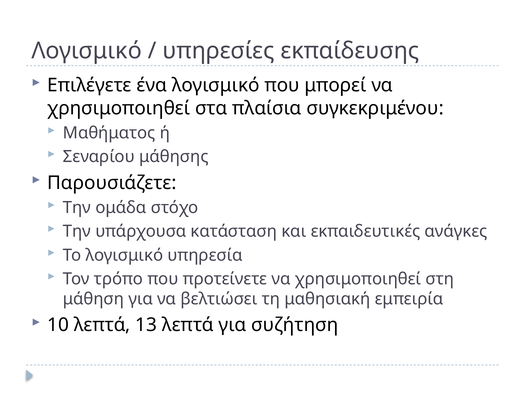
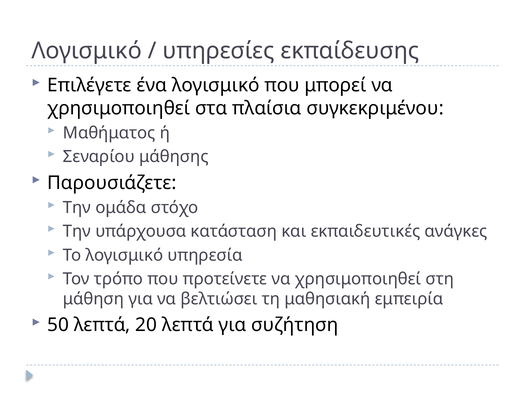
10: 10 -> 50 (58, 325)
13: 13 -> 20 (146, 325)
